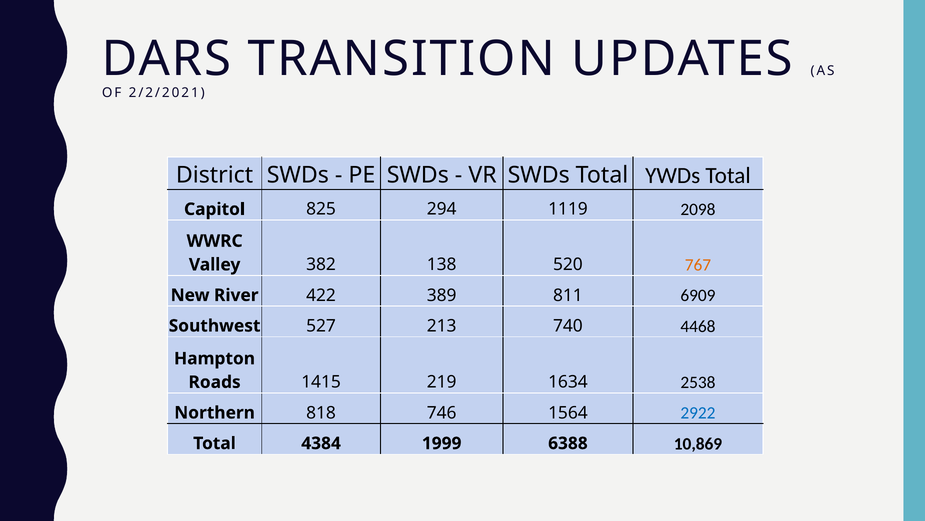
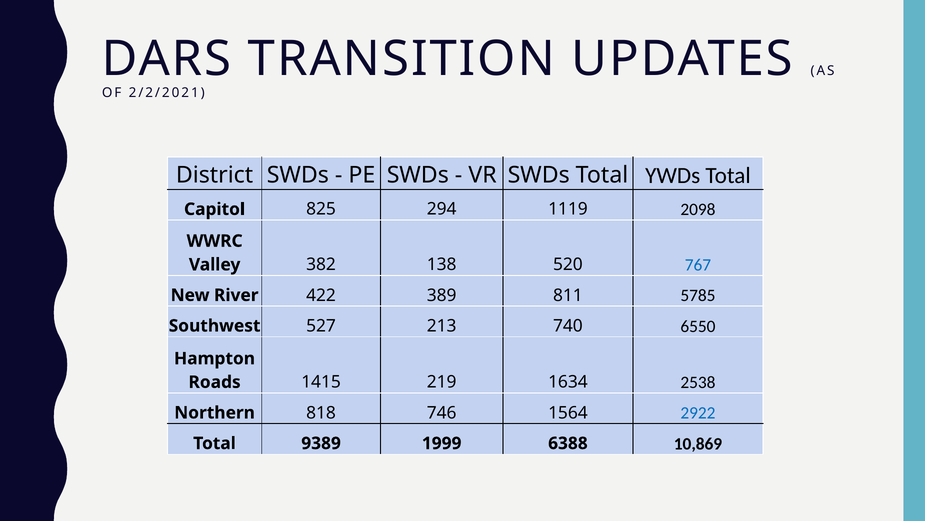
767 colour: orange -> blue (698, 265)
6909: 6909 -> 5785 (698, 295)
4468: 4468 -> 6550 (698, 326)
4384: 4384 -> 9389 (321, 443)
